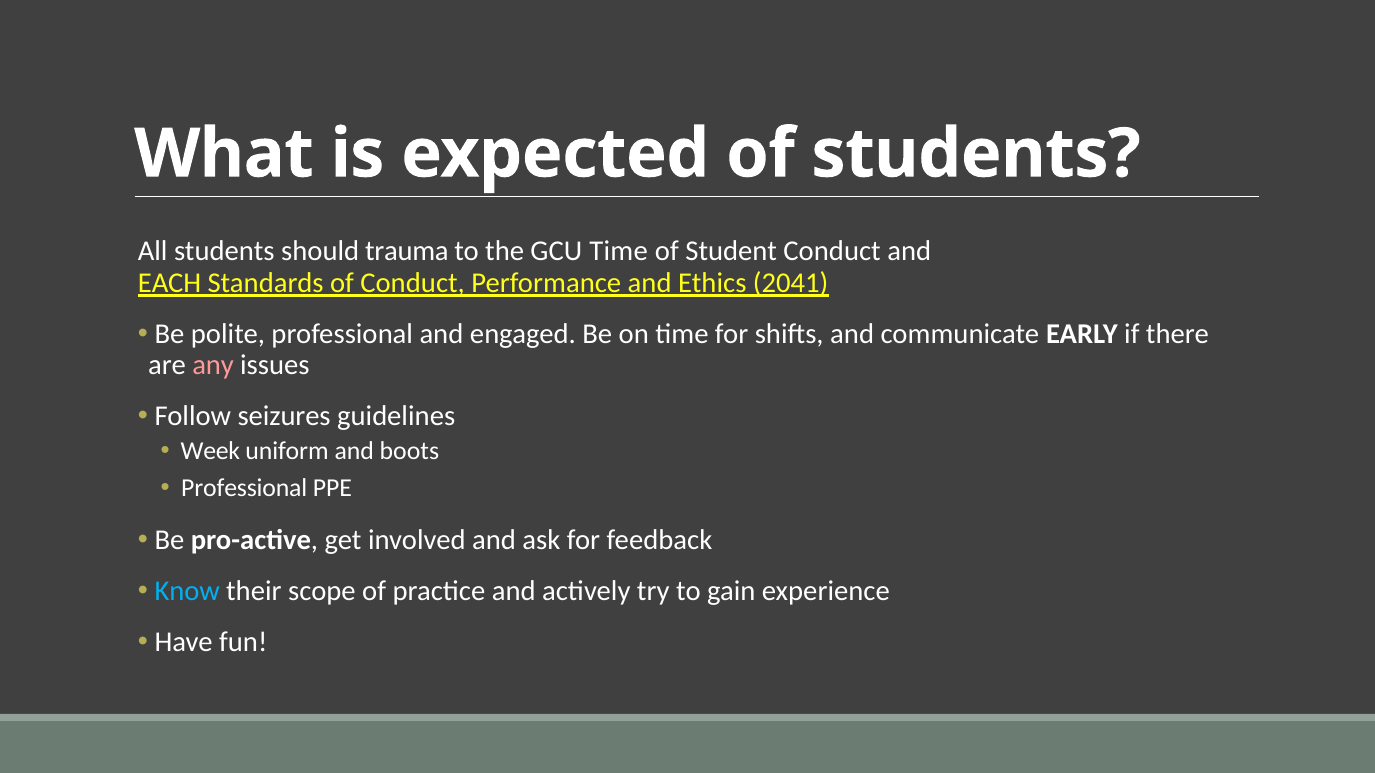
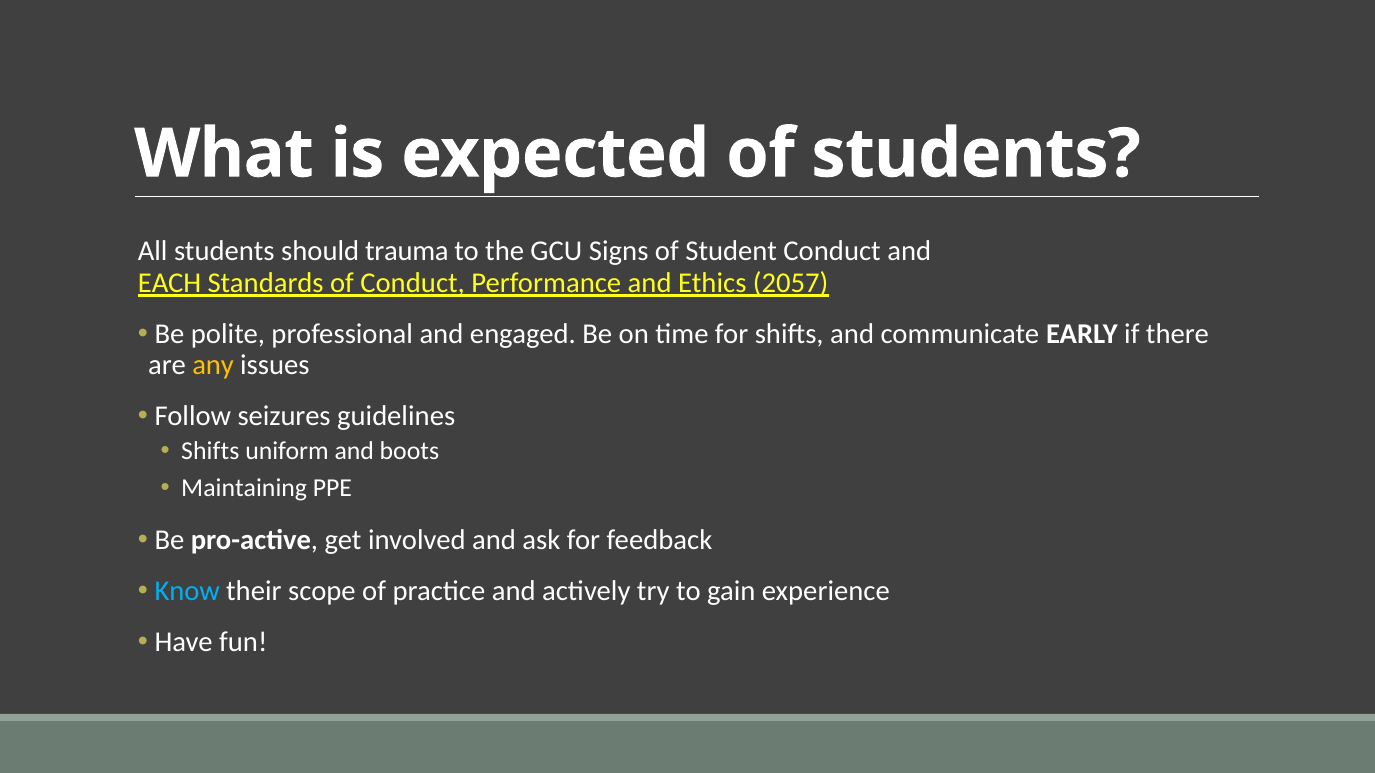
GCU Time: Time -> Signs (619, 252)
2041: 2041 -> 2057 (791, 283)
any colour: pink -> yellow (213, 365)
Week: Week -> Shifts (210, 451)
Professional: Professional -> Maintaining (244, 488)
